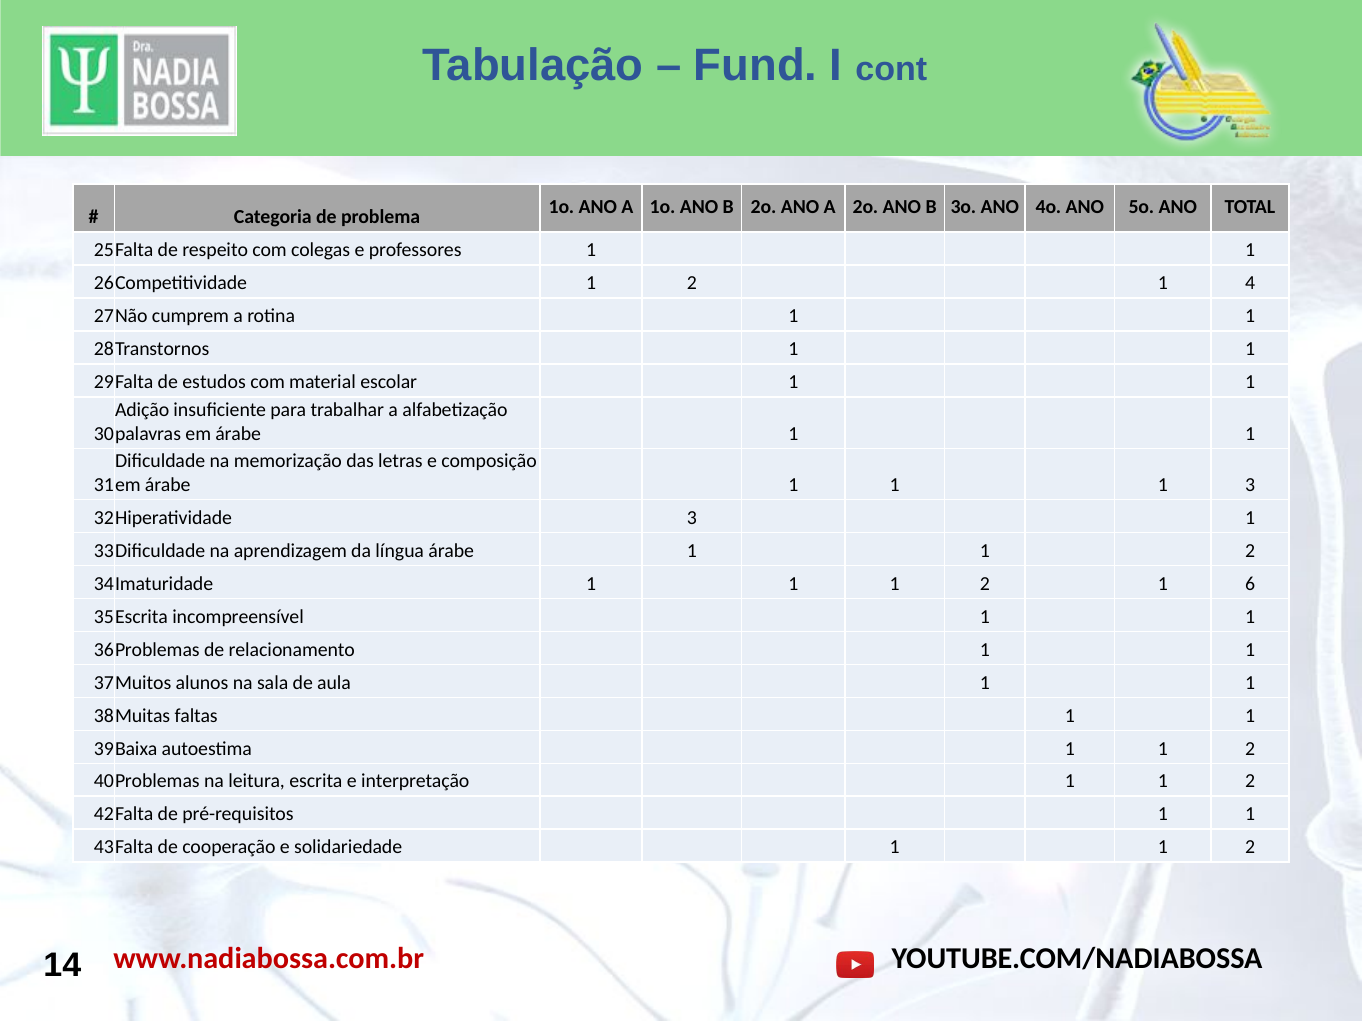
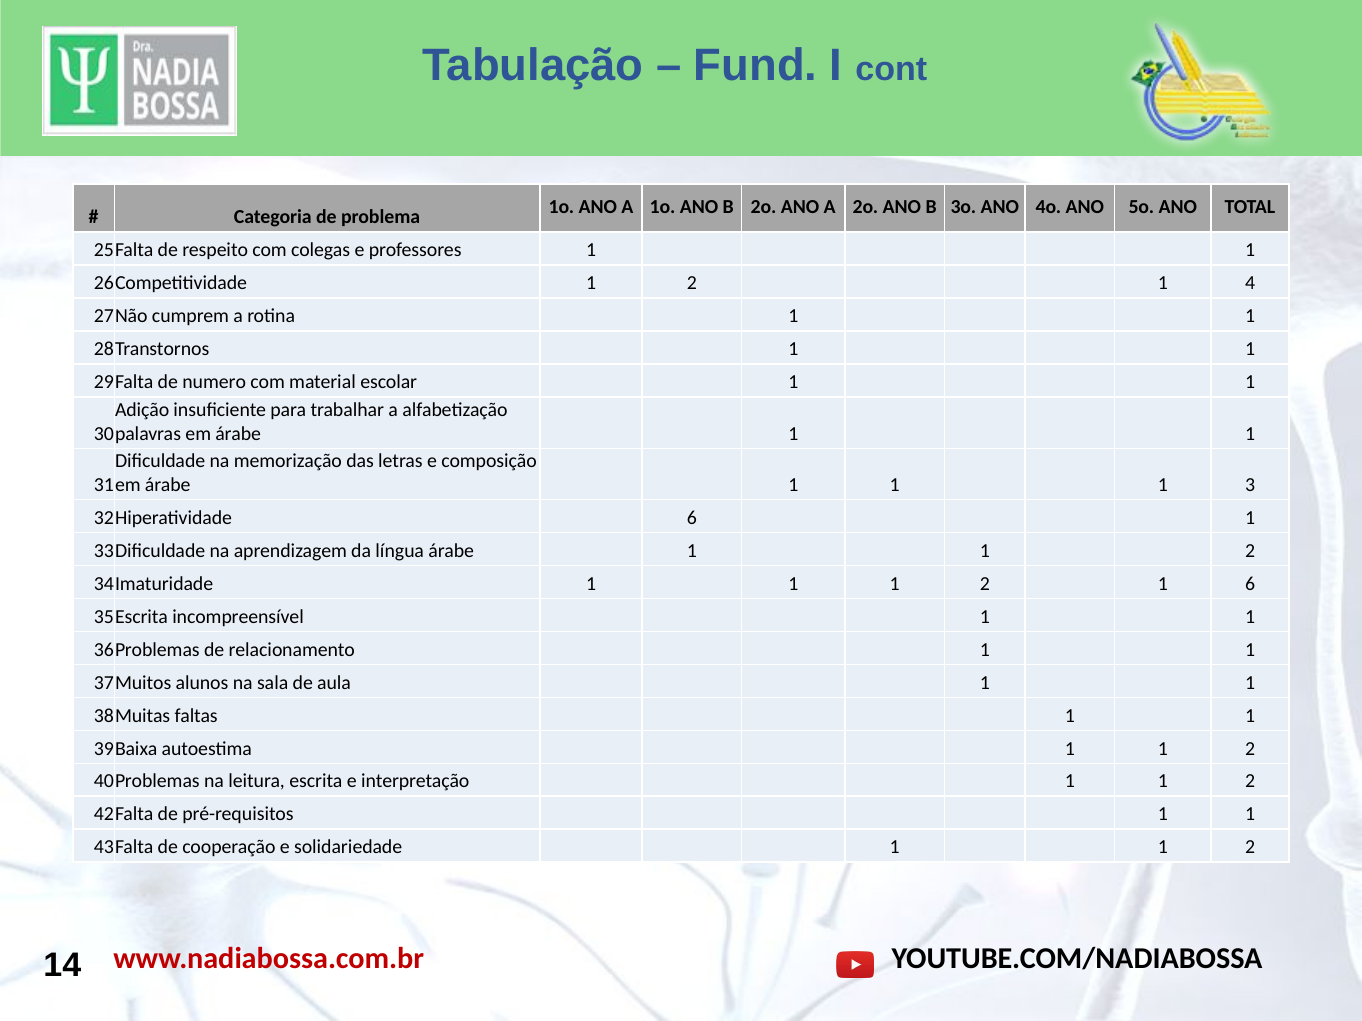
estudos: estudos -> numero (214, 382)
3: 3 -> 6 (692, 518)
